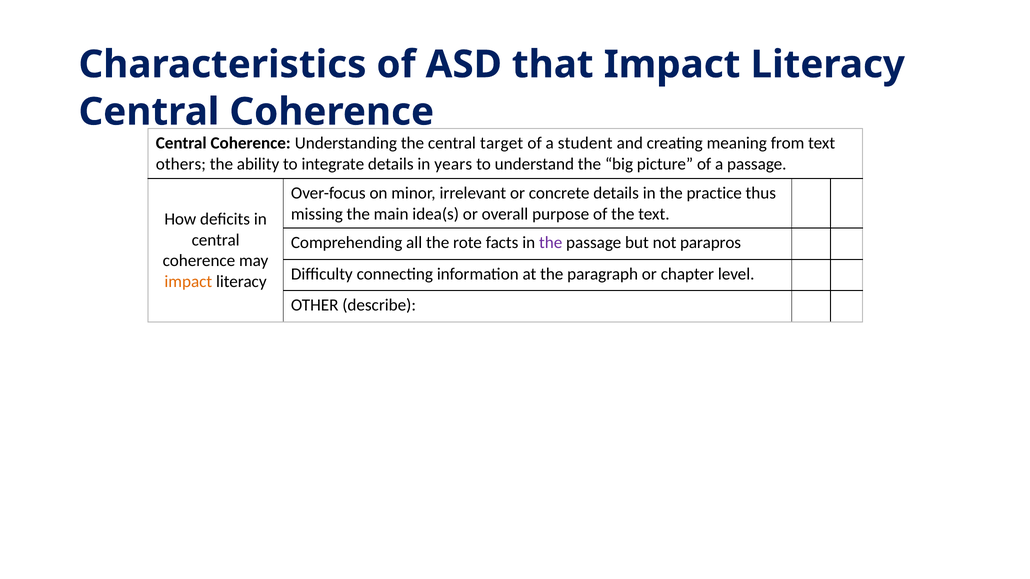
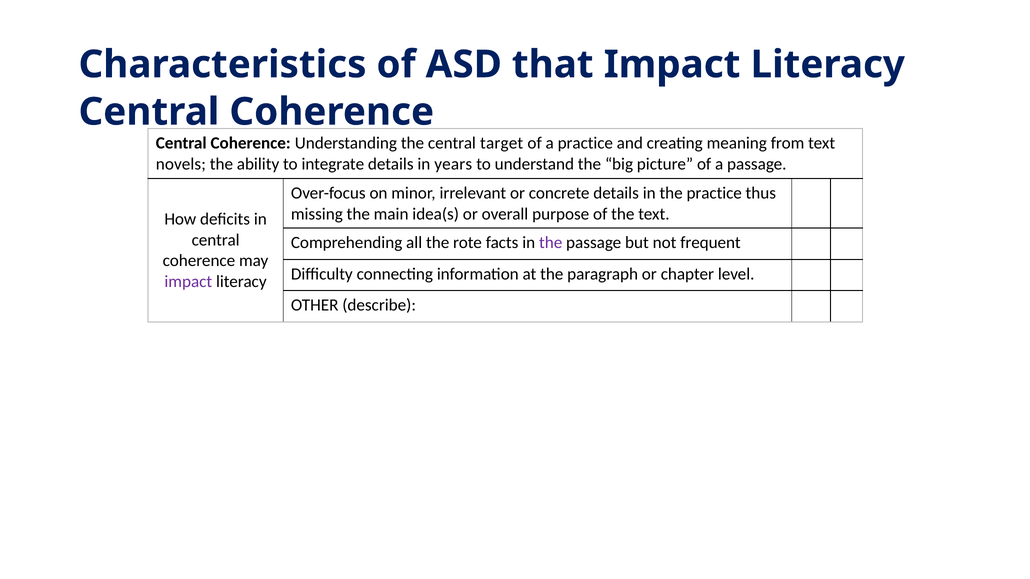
a student: student -> practice (585, 143)
others: others -> novels (181, 164)
parapros: parapros -> frequent (710, 243)
impact colour: orange -> purple (188, 282)
